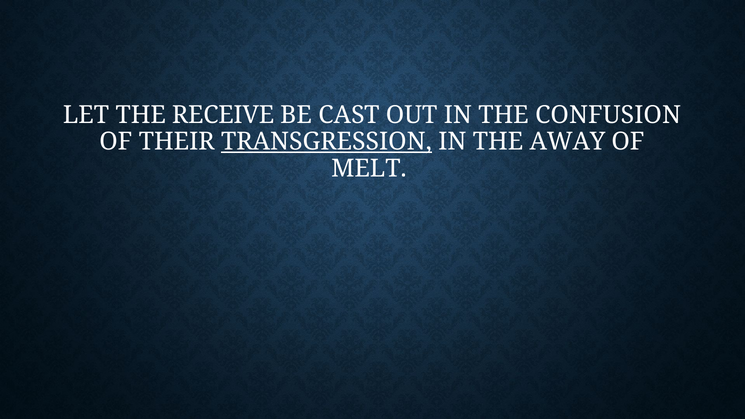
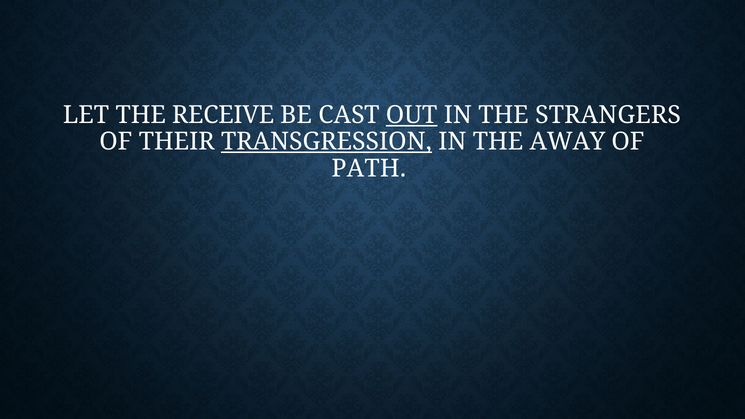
OUT underline: none -> present (412, 115)
CONFUSION: CONFUSION -> STRANGERS (608, 115)
MELT: MELT -> PATH (369, 169)
